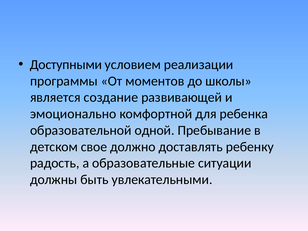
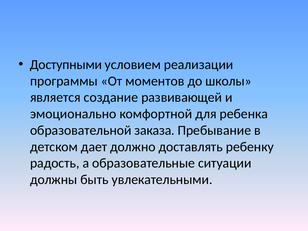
одной: одной -> заказа (155, 130)
свое: свое -> дает (94, 147)
